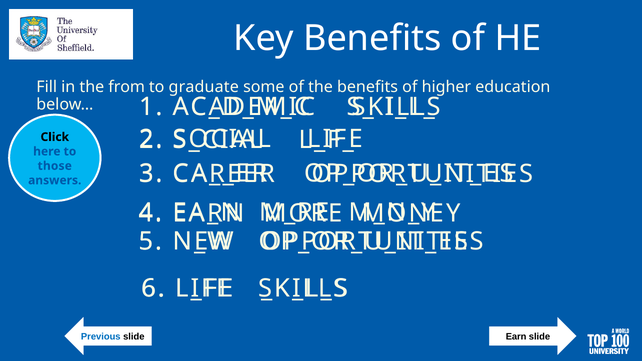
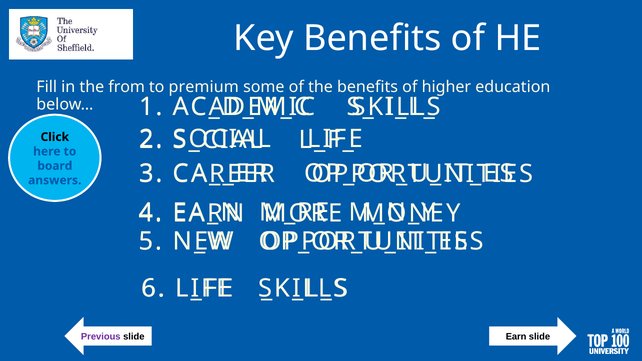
graduate: graduate -> premium (204, 87)
those: those -> board (55, 166)
Previous colour: blue -> purple (101, 337)
